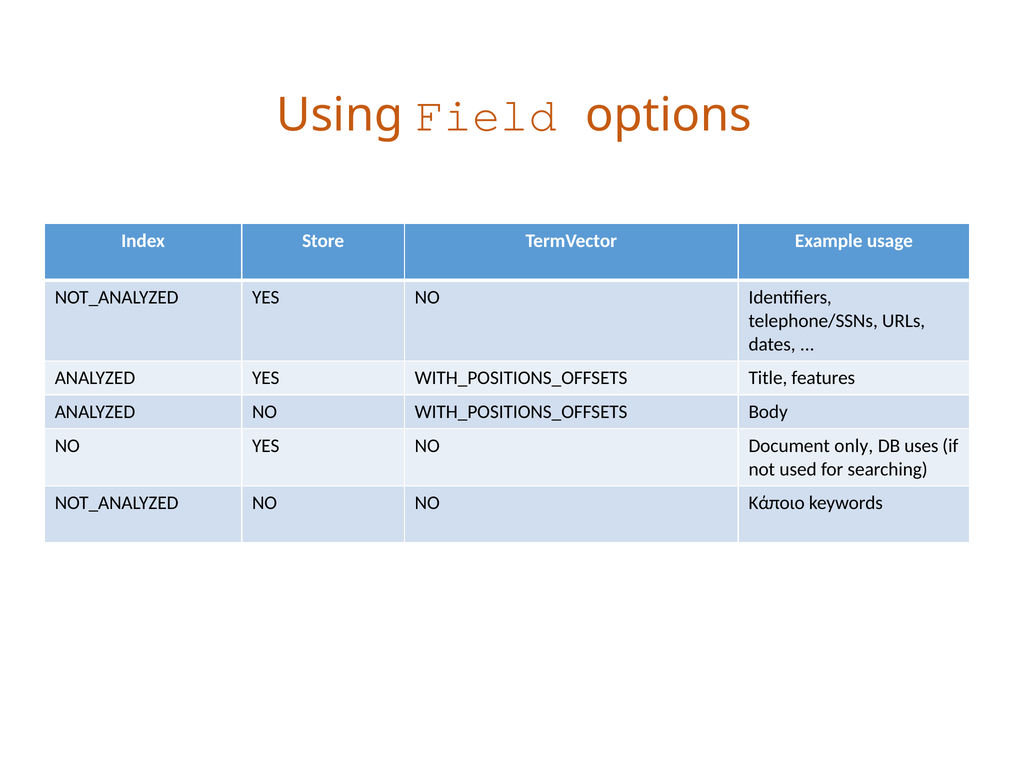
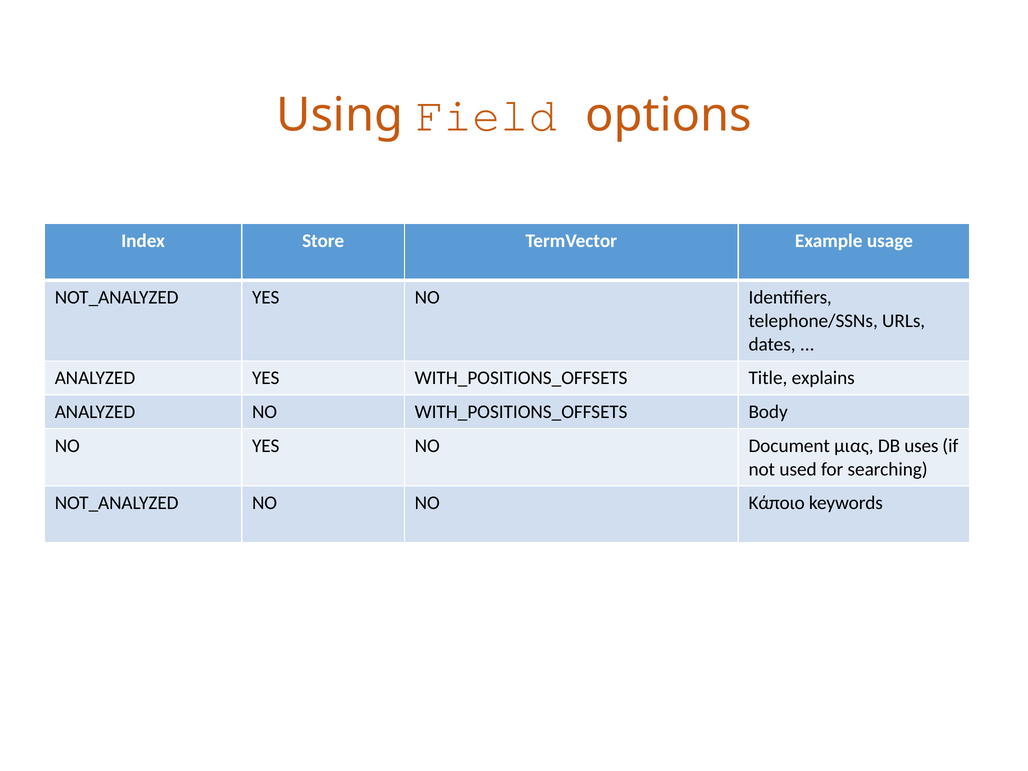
features: features -> explains (823, 378)
only: only -> μιας (854, 446)
